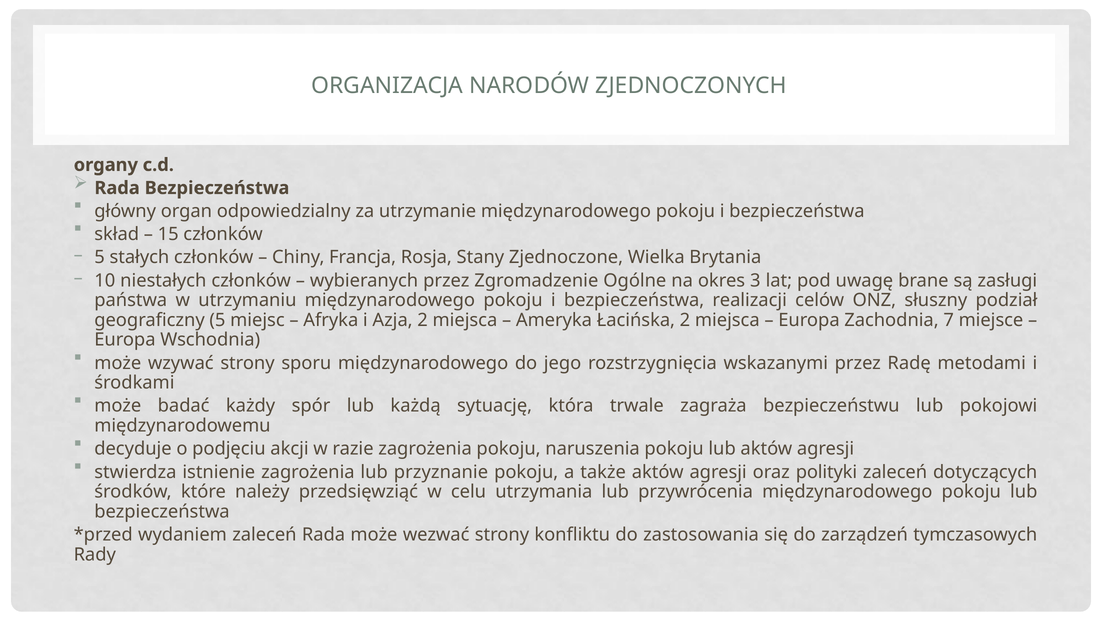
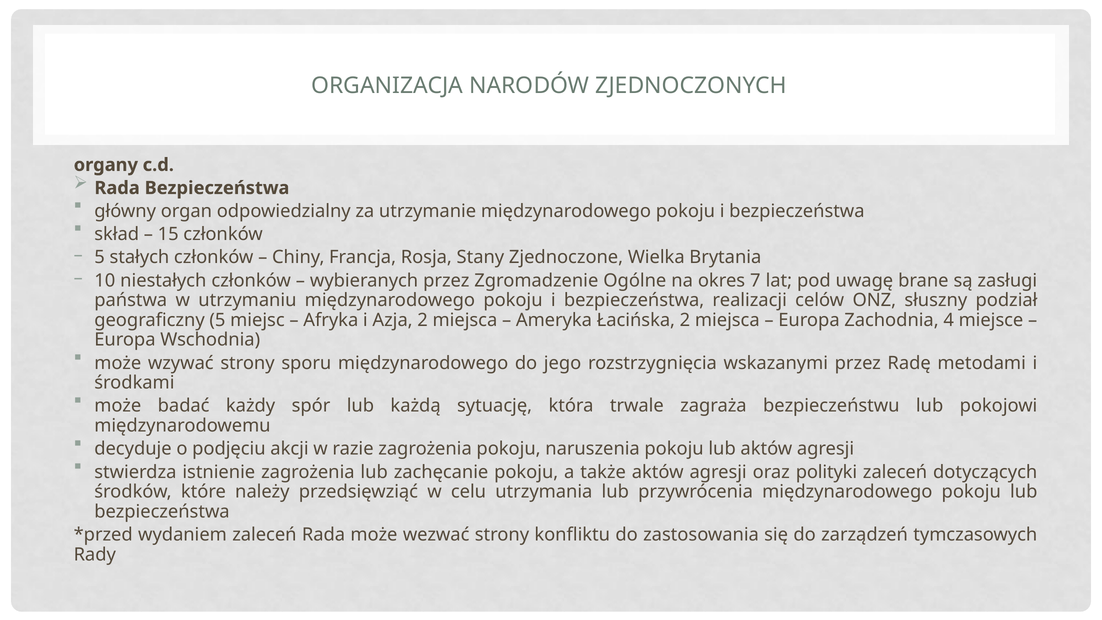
3: 3 -> 7 (755, 280)
7: 7 -> 4 (949, 320)
przyznanie: przyznanie -> zachęcanie (441, 472)
